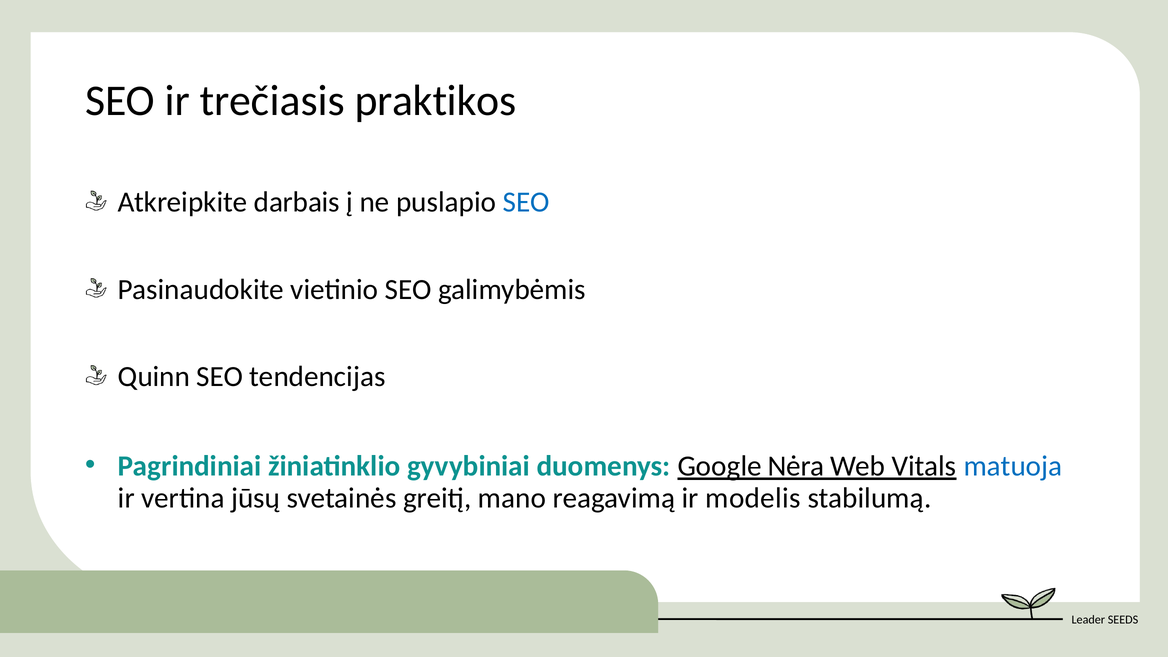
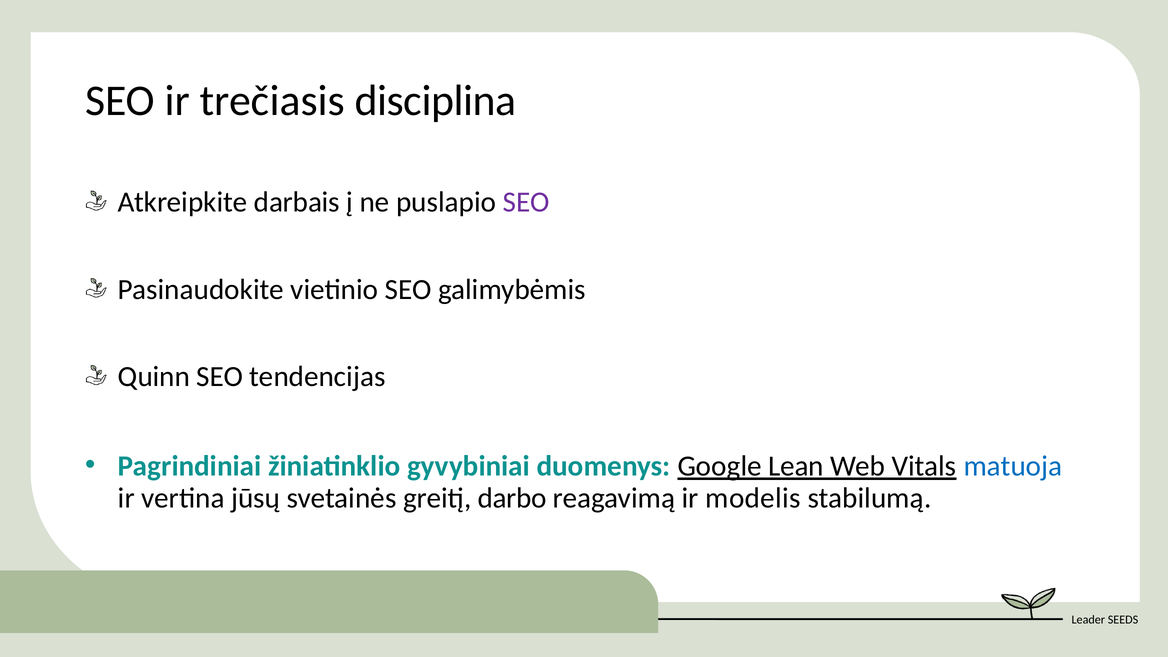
praktikos: praktikos -> disciplina (436, 101)
SEO colour: blue -> purple (526, 202)
Nėra: Nėra -> Lean (796, 466)
mano: mano -> darbo (512, 498)
